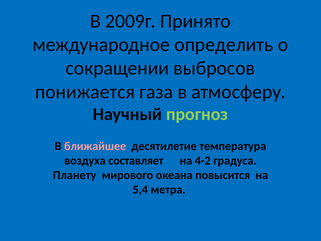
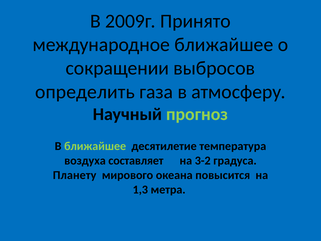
международное определить: определить -> ближайшее (224, 45)
понижается: понижается -> определить (85, 92)
ближайшее colour: pink -> light green (95, 146)
4-2: 4-2 -> 3-2 (203, 161)
5,4: 5,4 -> 1,3 (140, 189)
